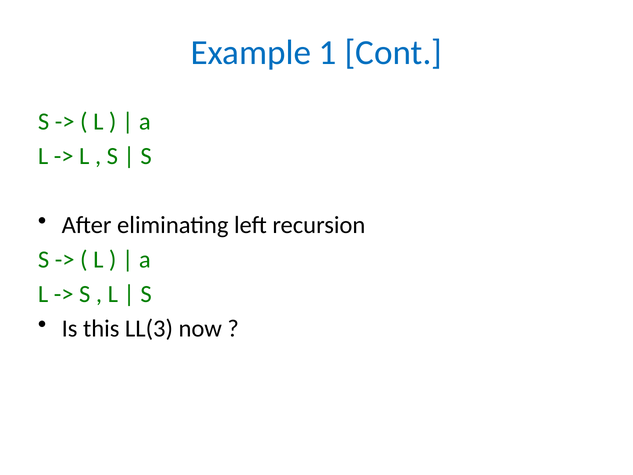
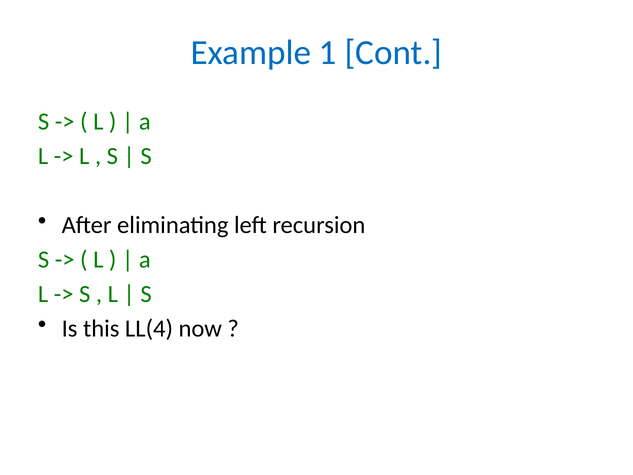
LL(3: LL(3 -> LL(4 (149, 328)
